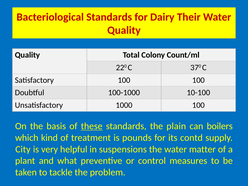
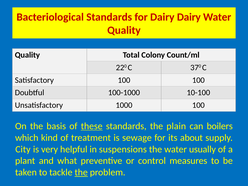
Dairy Their: Their -> Dairy (189, 17)
pounds: pounds -> sewage (137, 138)
contd: contd -> about (191, 138)
matter: matter -> usually (202, 149)
the underline: none -> present (81, 172)
